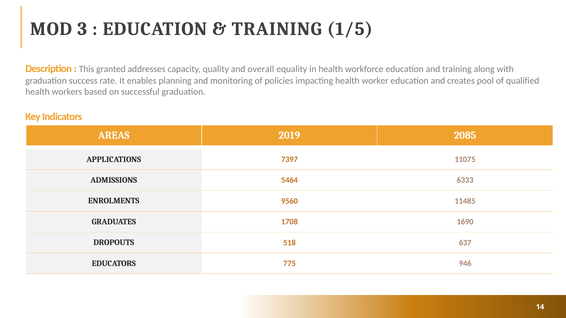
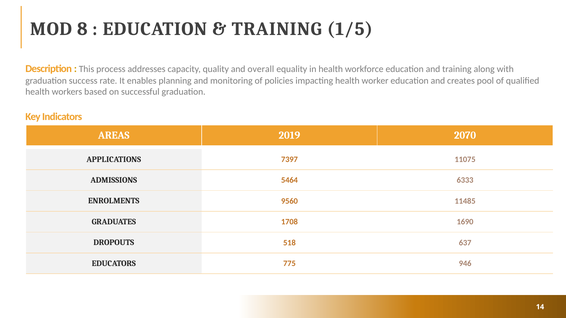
3: 3 -> 8 (82, 29)
granted: granted -> process (111, 69)
2085: 2085 -> 2070 (465, 136)
